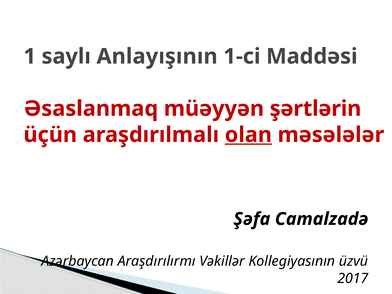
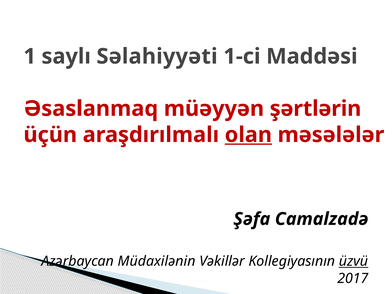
Anlayışının: Anlayışının -> Səlahiyyəti (157, 56)
Araşdırılırmı: Araşdırılırmı -> Müdaxilənin (157, 261)
üzvü underline: none -> present (353, 261)
